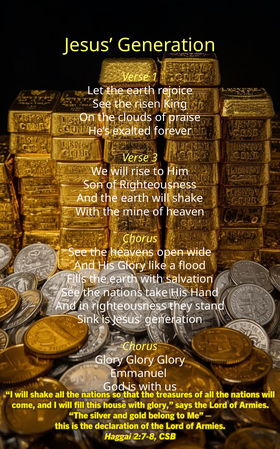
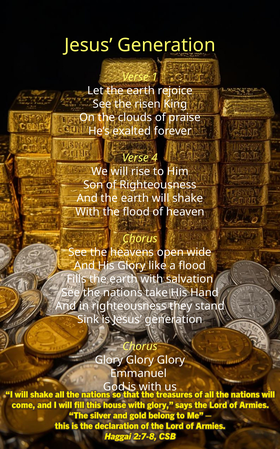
3: 3 -> 4 (155, 157)
the mine: mine -> flood (136, 211)
